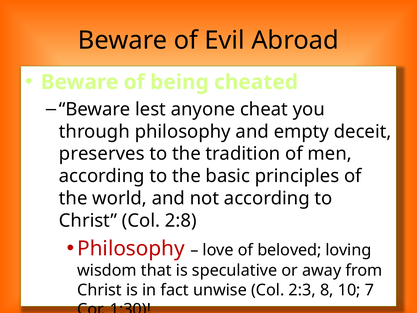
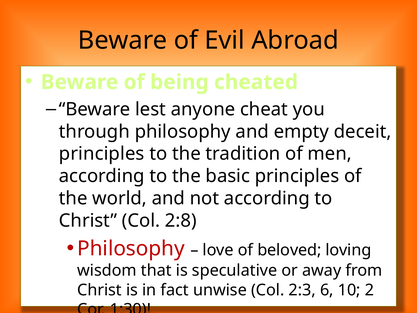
preserves: preserves -> principles (102, 154)
8: 8 -> 6 (327, 290)
7: 7 -> 2 (369, 290)
